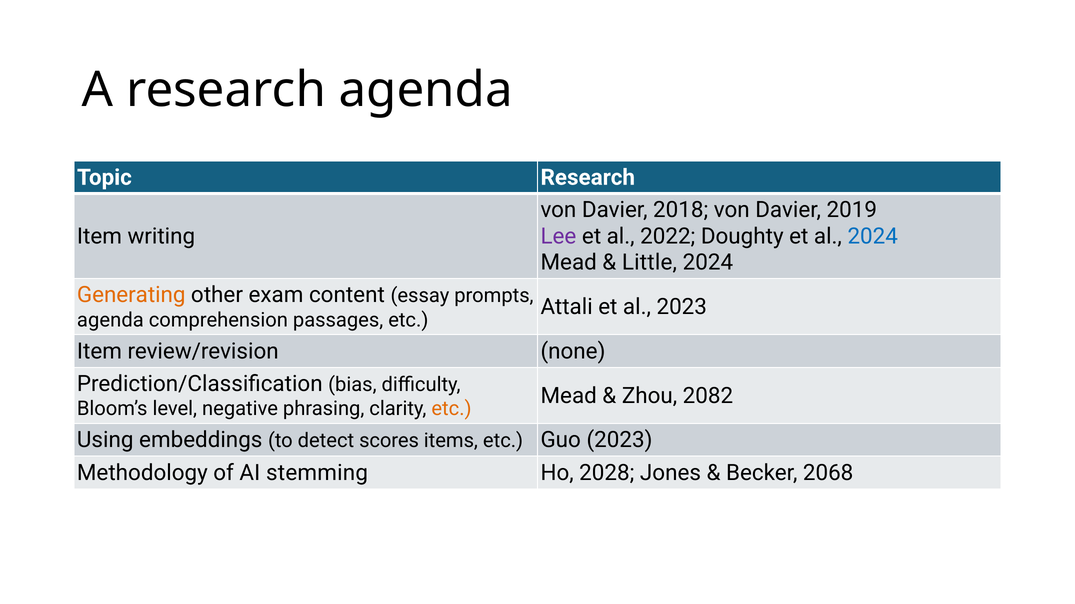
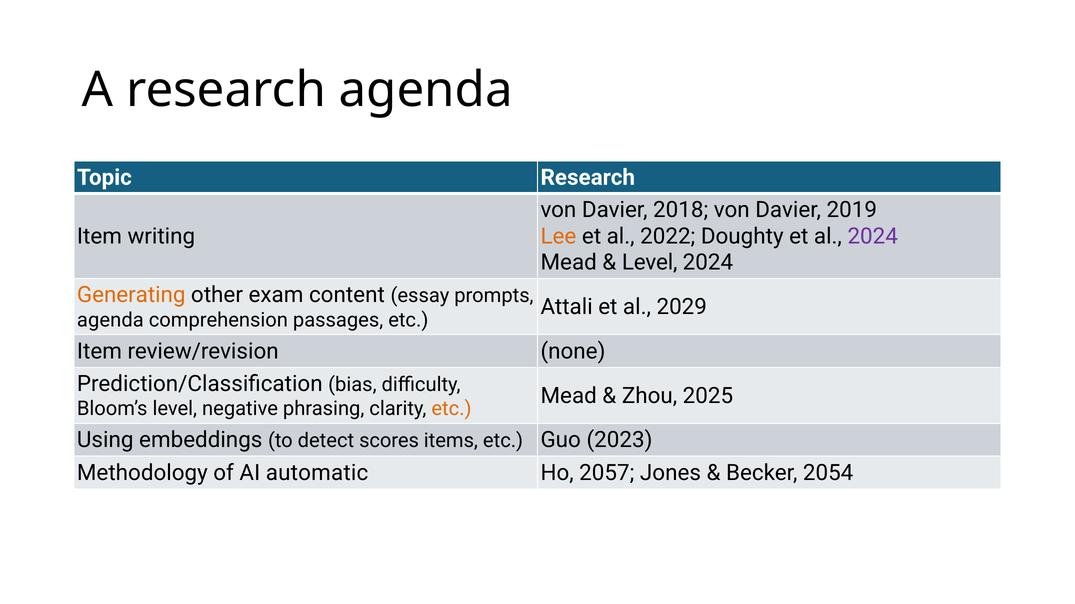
Lee colour: purple -> orange (558, 237)
2024 colour: blue -> purple (873, 237)
Little: Little -> Level (650, 263)
al 2023: 2023 -> 2029 (682, 307)
2082: 2082 -> 2025 (708, 396)
stemming: stemming -> automatic (317, 473)
2028: 2028 -> 2057 (607, 473)
2068: 2068 -> 2054 (828, 473)
